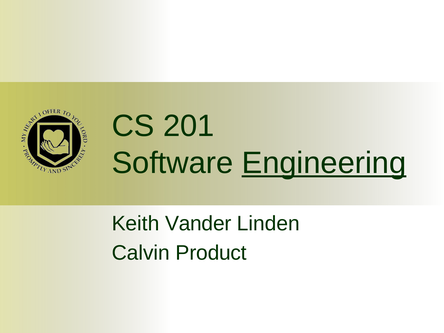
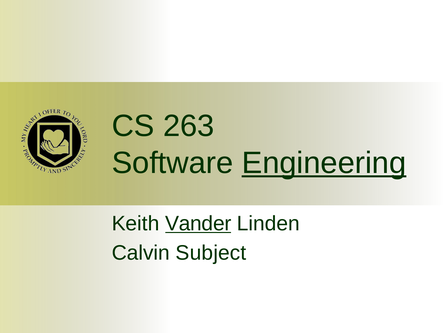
201: 201 -> 263 (189, 126)
Vander underline: none -> present (198, 223)
Product: Product -> Subject (211, 253)
